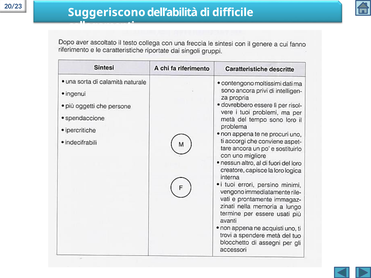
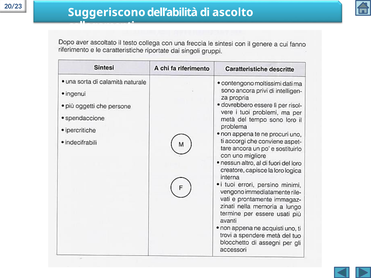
difficile: difficile -> ascolto (233, 12)
